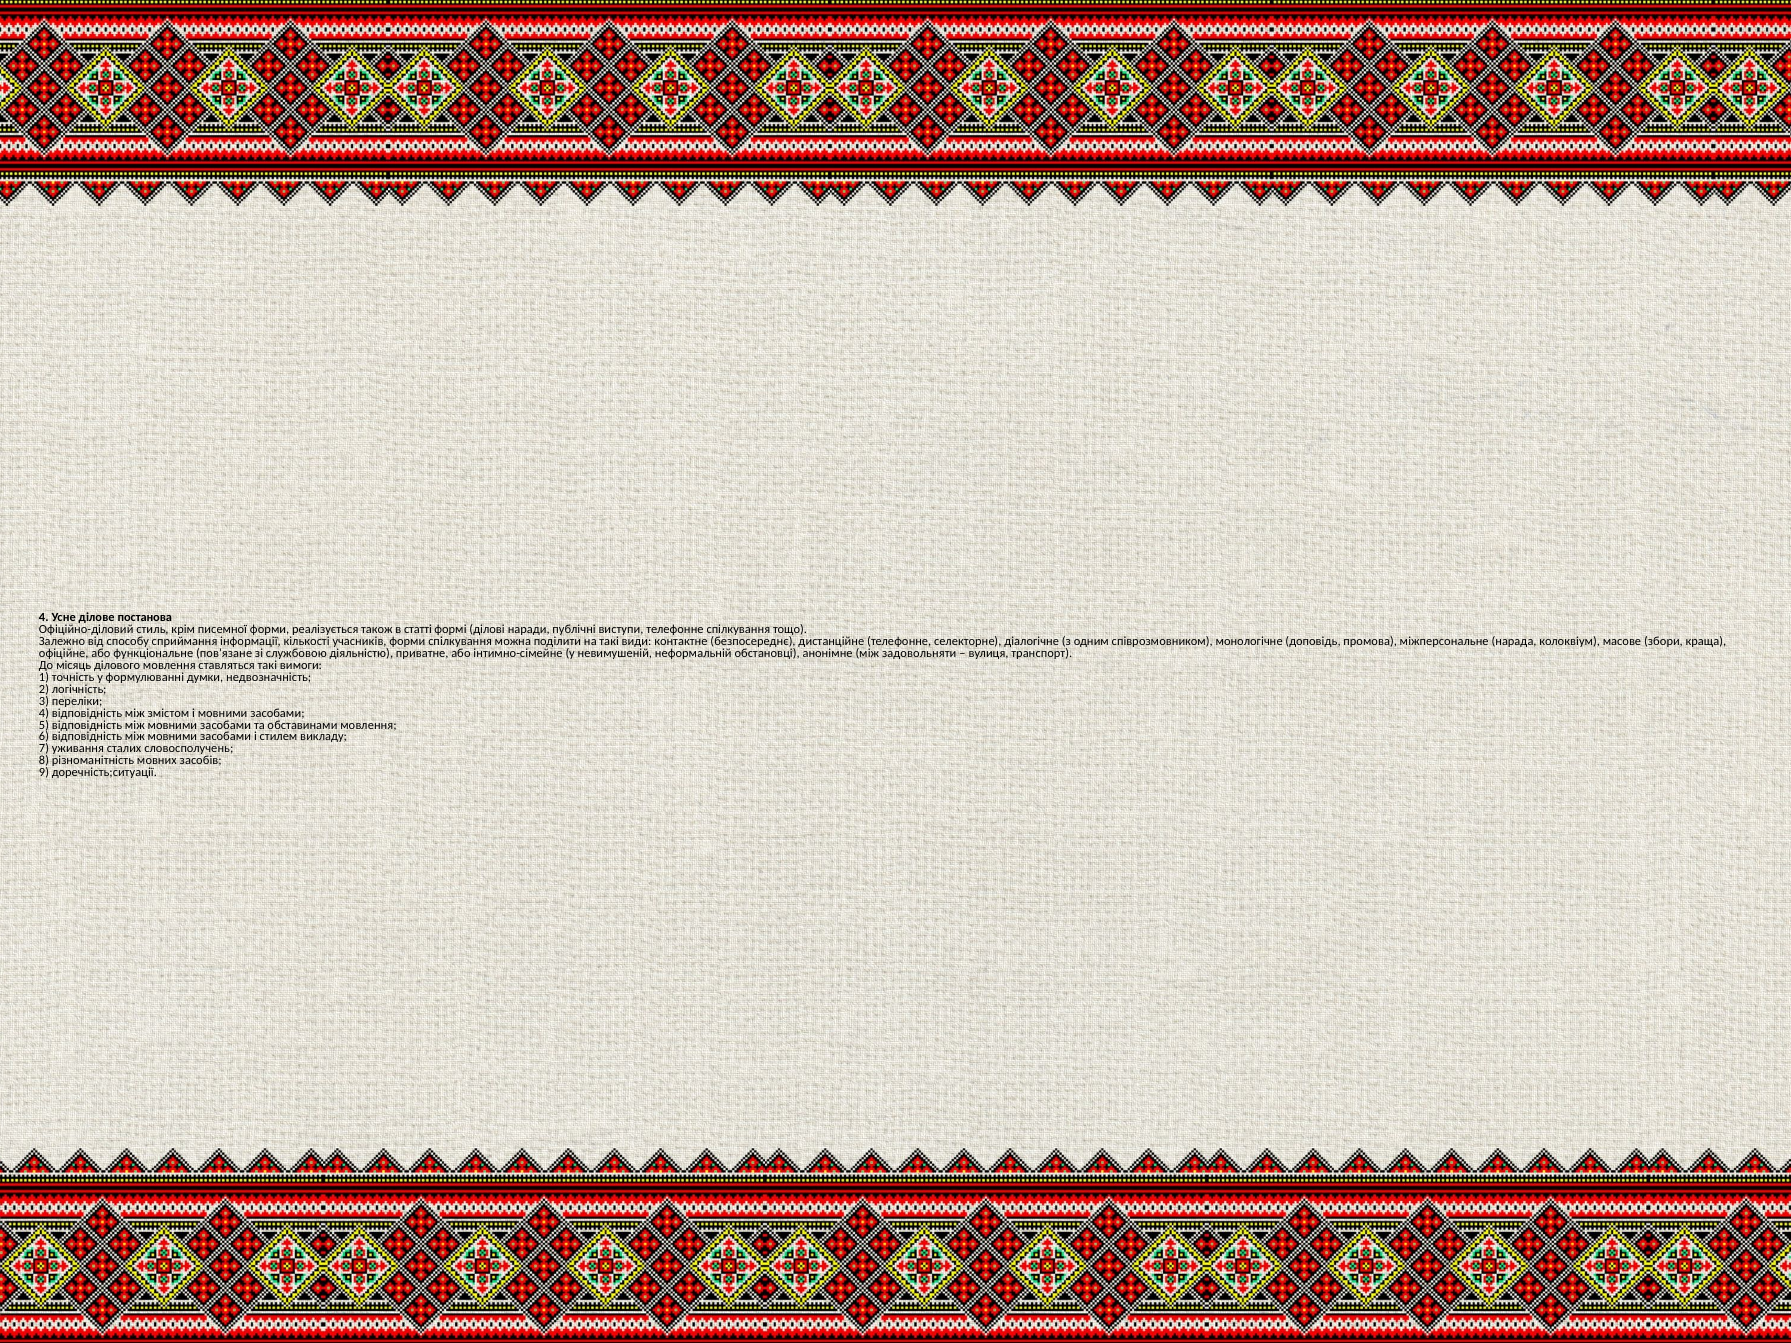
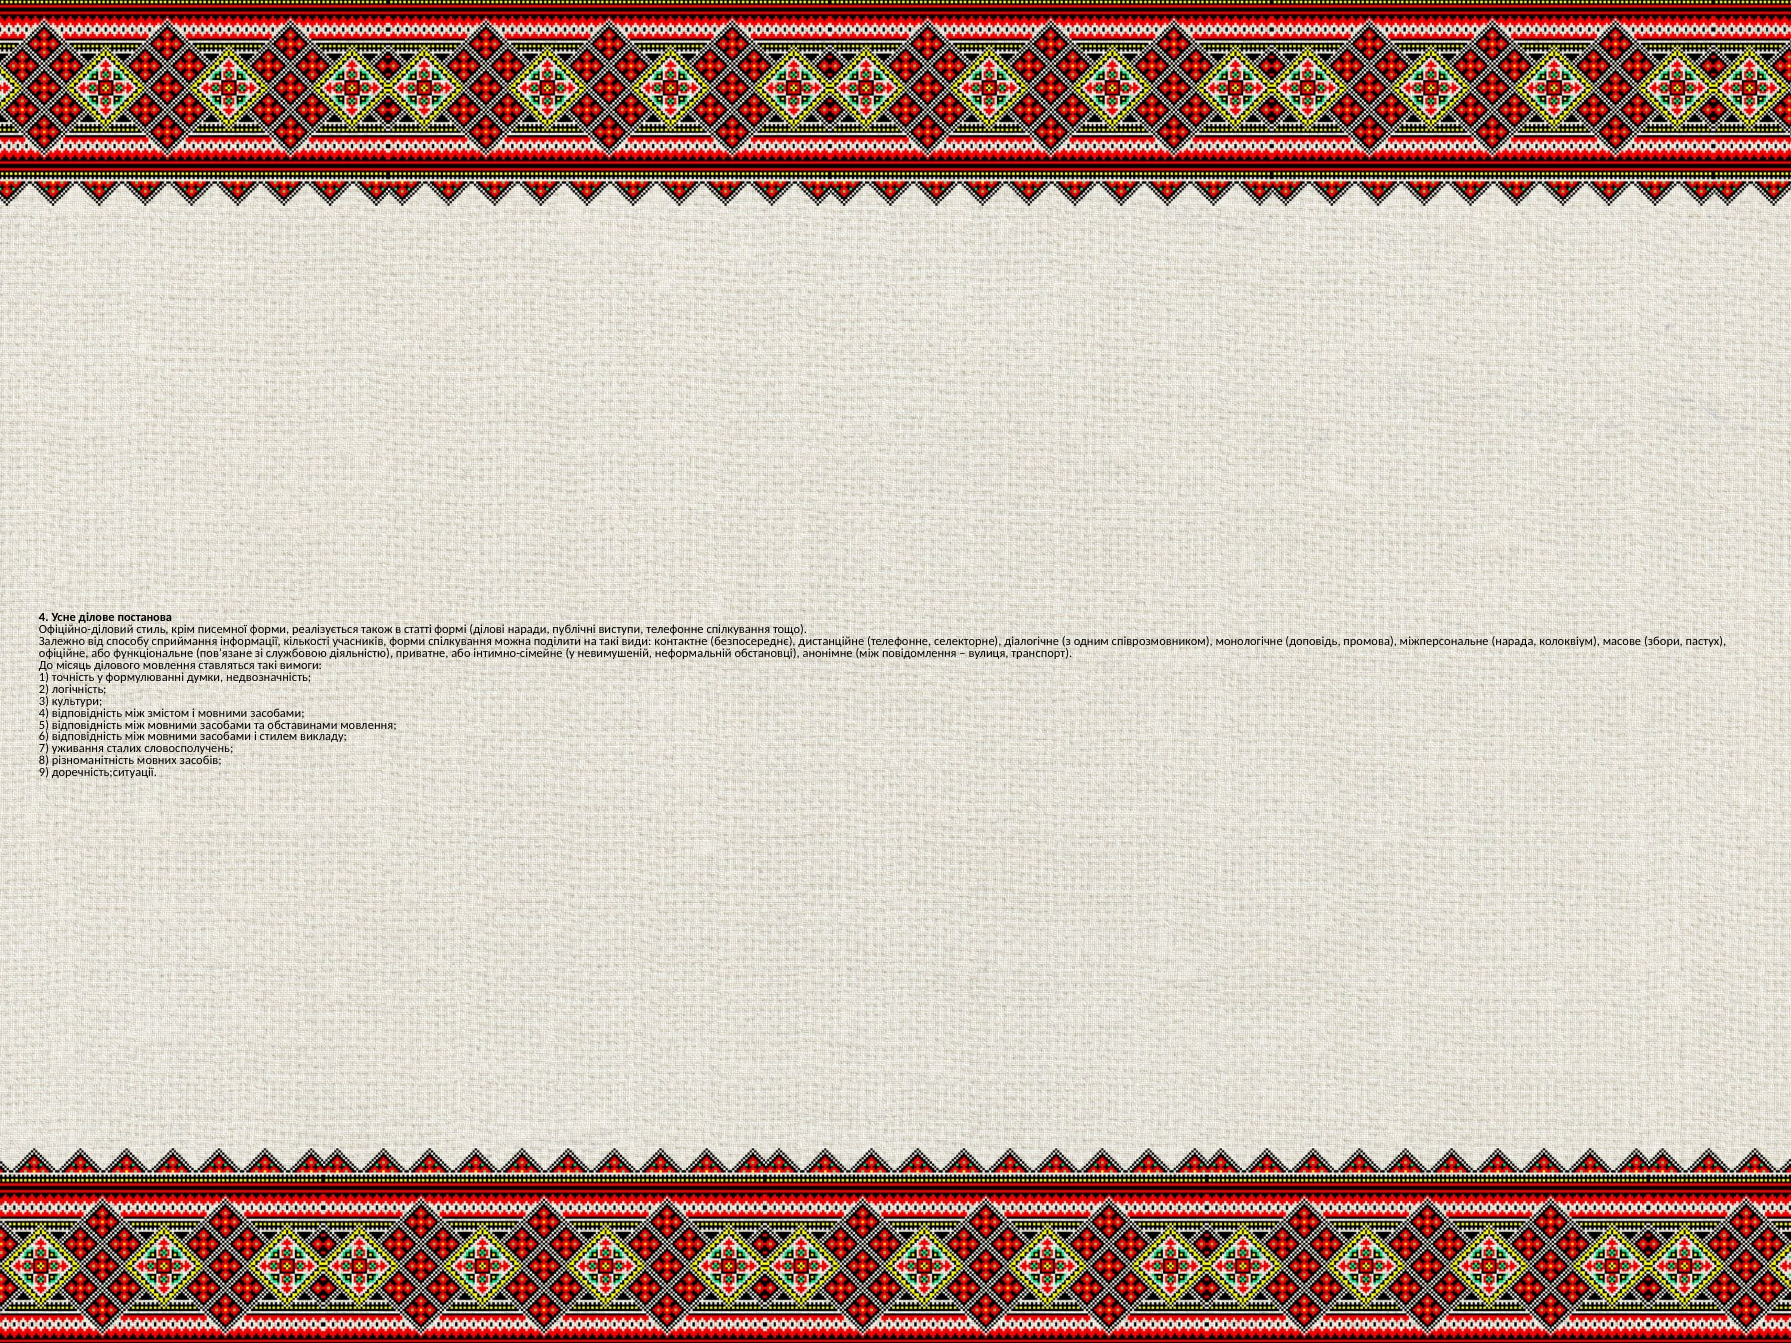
краща: краща -> пастух (1706, 642)
задовольняти: задовольняти -> повідомлення (919, 654)
переліки: переліки -> культури (77, 701)
